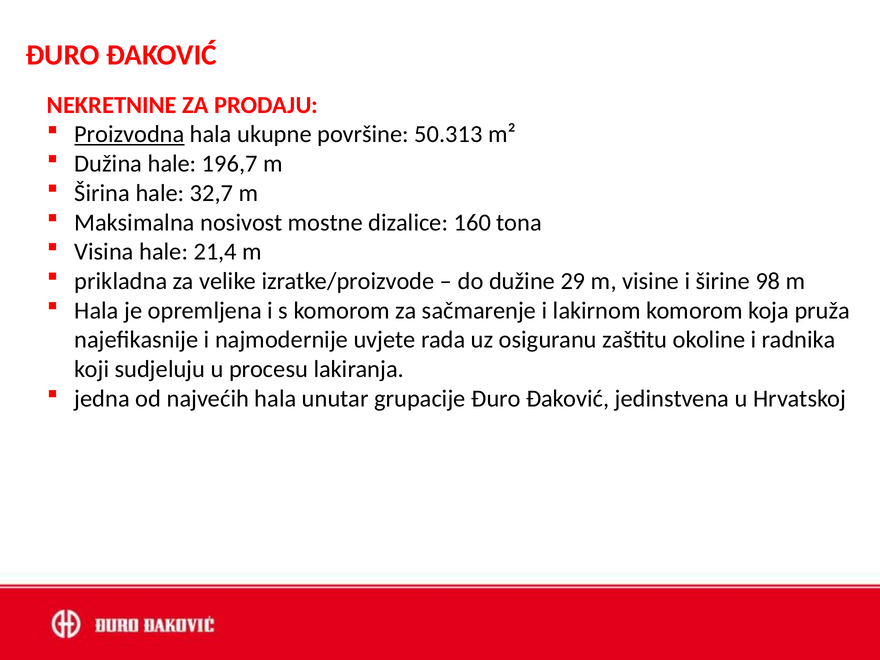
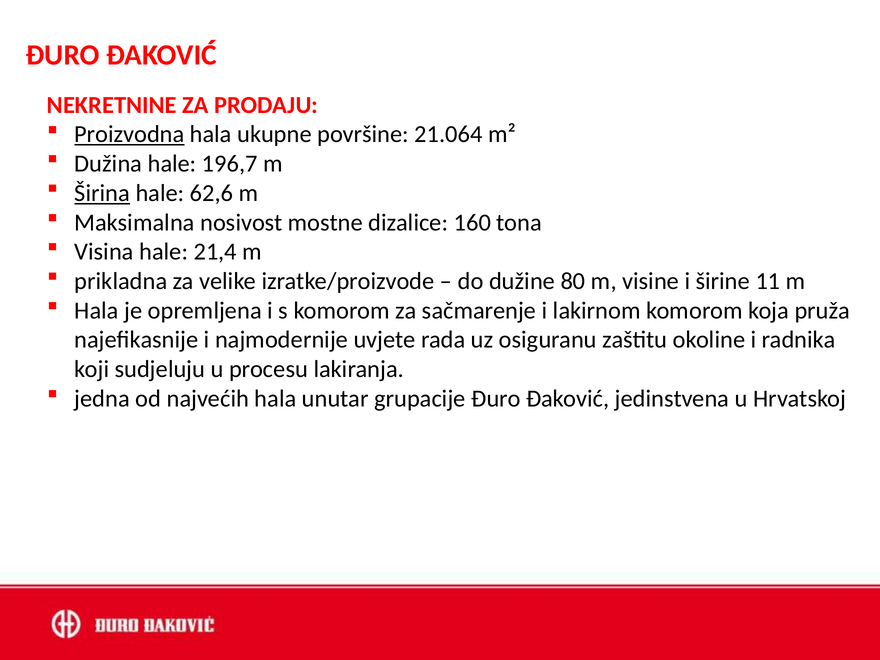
50.313: 50.313 -> 21.064 (449, 134)
Širina underline: none -> present (102, 193)
32,7: 32,7 -> 62,6 (212, 193)
29: 29 -> 80 (573, 281)
98: 98 -> 11 (768, 281)
